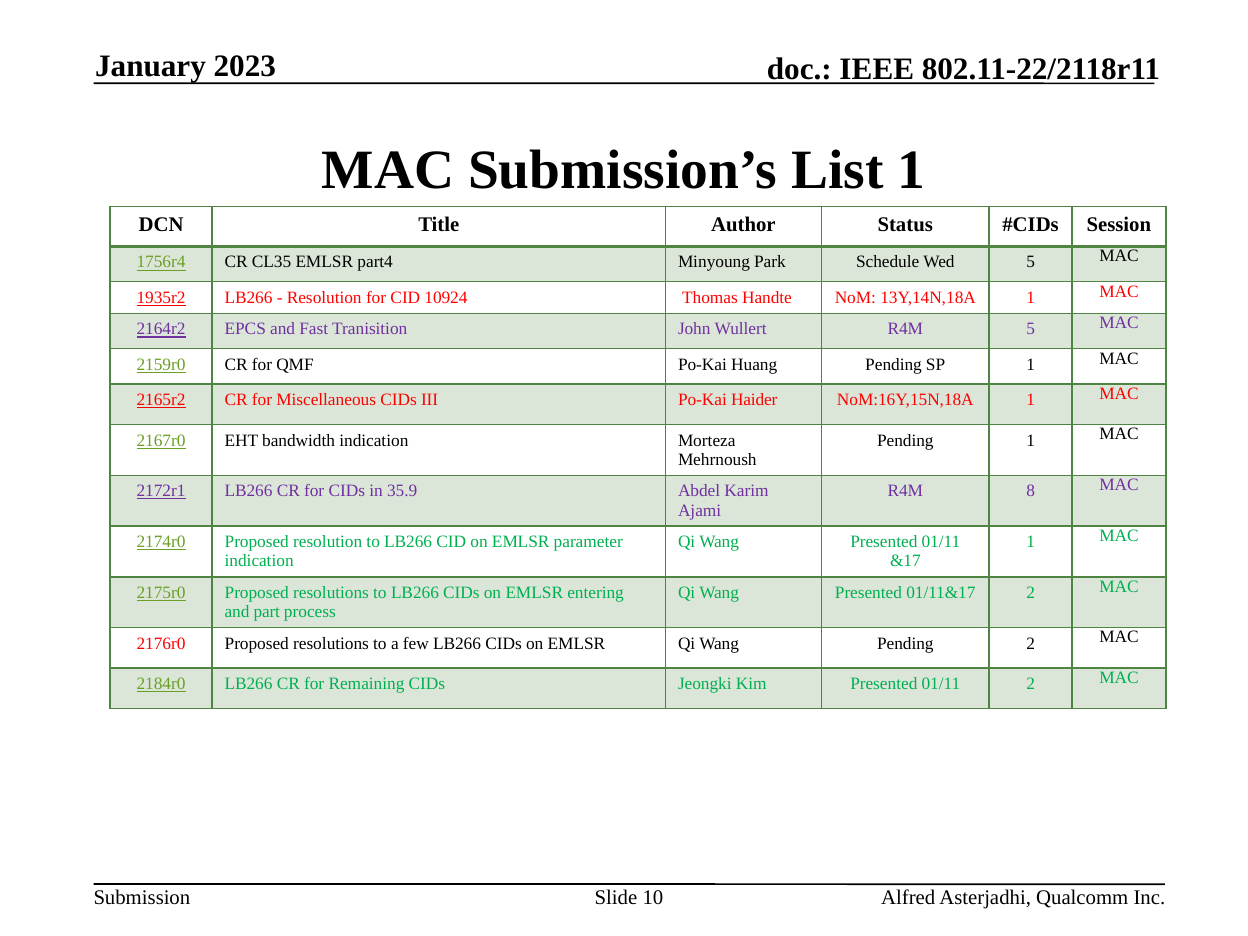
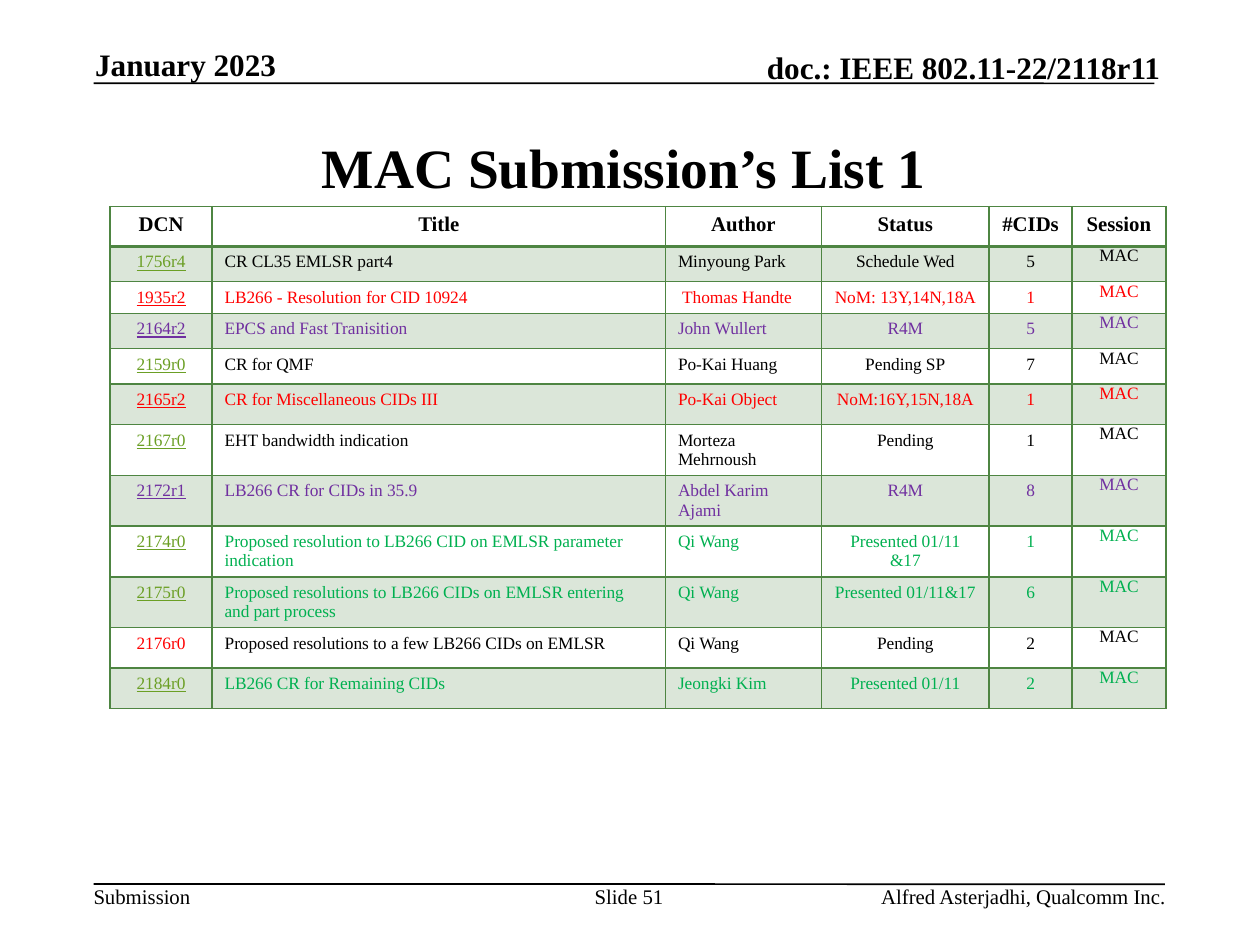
SP 1: 1 -> 7 (1031, 365)
Haider: Haider -> Object (754, 400)
01/11&17 2: 2 -> 6 (1031, 593)
10: 10 -> 51 (653, 898)
